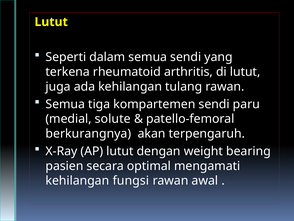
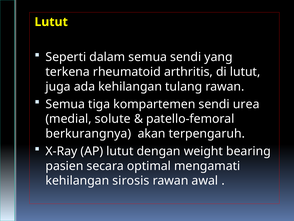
paru: paru -> urea (246, 104)
fungsi: fungsi -> sirosis (131, 180)
